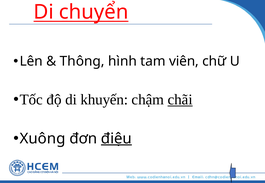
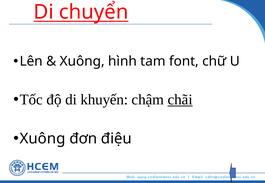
Thông: Thông -> Xuông (82, 61)
viên: viên -> font (184, 61)
điệu underline: present -> none (116, 139)
